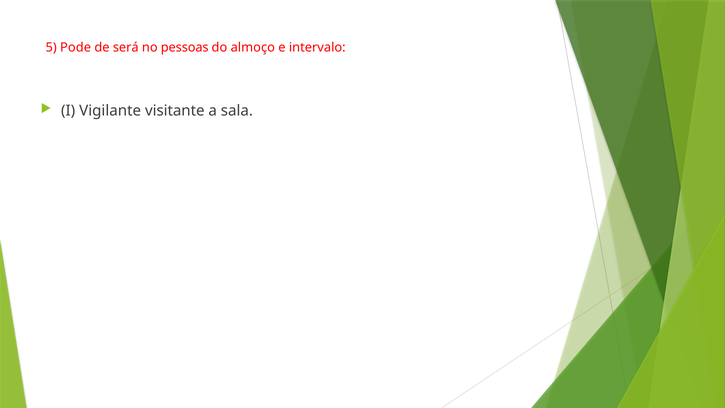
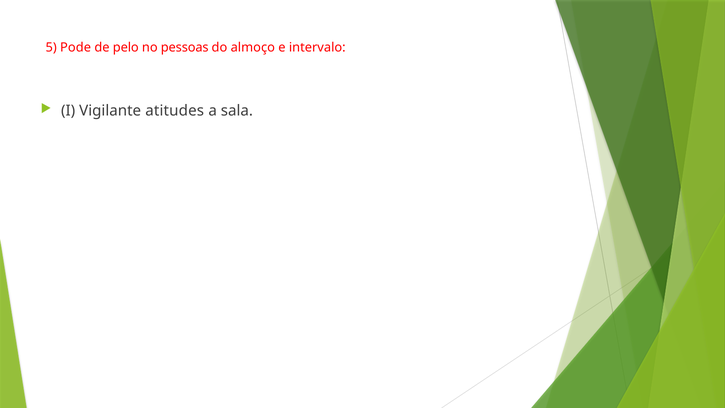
será: será -> pelo (126, 48)
visitante: visitante -> atitudes (175, 111)
